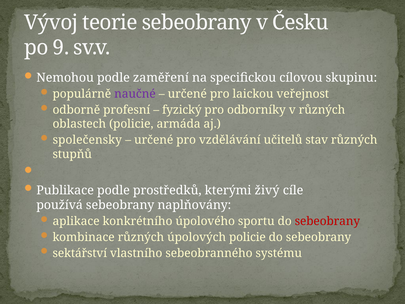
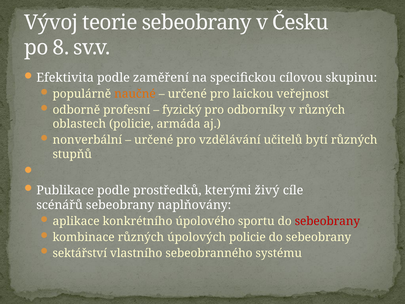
9: 9 -> 8 (61, 48)
Nemohou: Nemohou -> Efektivita (65, 78)
naučné colour: purple -> orange (135, 94)
společensky: společensky -> nonverbální (87, 140)
stav: stav -> bytí (317, 140)
používá: používá -> scénářů (60, 205)
